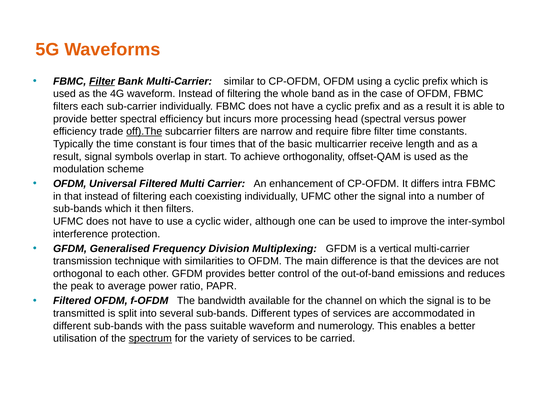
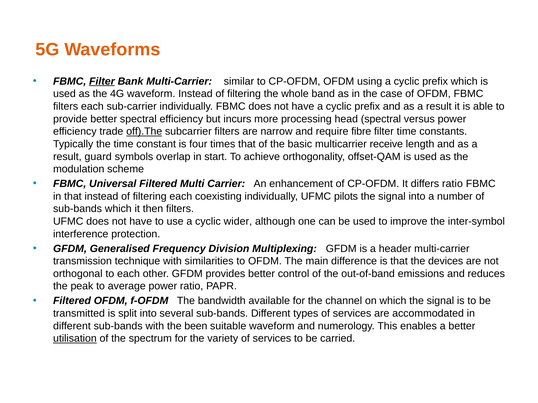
result signal: signal -> guard (98, 157)
OFDM: OFDM -> FBMC (70, 184)
differs intra: intra -> ratio (452, 184)
UFMC other: other -> pilots (346, 197)
vertical: vertical -> header (395, 249)
pass: pass -> been (196, 326)
utilisation underline: none -> present (75, 339)
spectrum underline: present -> none (150, 339)
